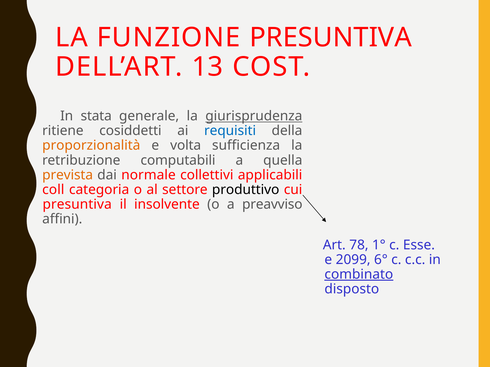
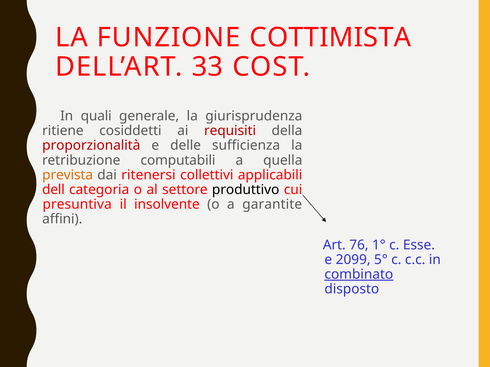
FUNZIONE PRESUNTIVA: PRESUNTIVA -> COTTIMISTA (330, 37)
13: 13 -> 33 (207, 67)
stata: stata -> quali (96, 116)
giurisprudenza underline: present -> none (254, 116)
requisiti colour: blue -> red (230, 131)
proporzionalità colour: orange -> red (91, 146)
volta: volta -> delle (186, 146)
normale: normale -> ritenersi (148, 175)
coll: coll -> dell (53, 190)
preavviso: preavviso -> garantite (272, 205)
78: 78 -> 76 (359, 245)
6°: 6° -> 5° (381, 260)
